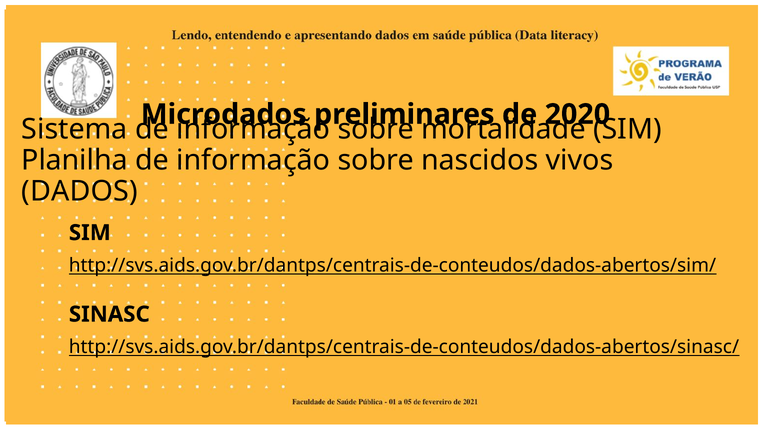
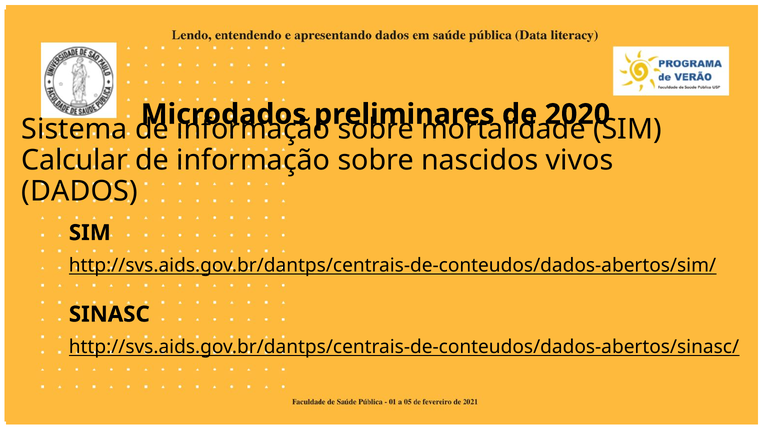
Planilha: Planilha -> Calcular (75, 160)
